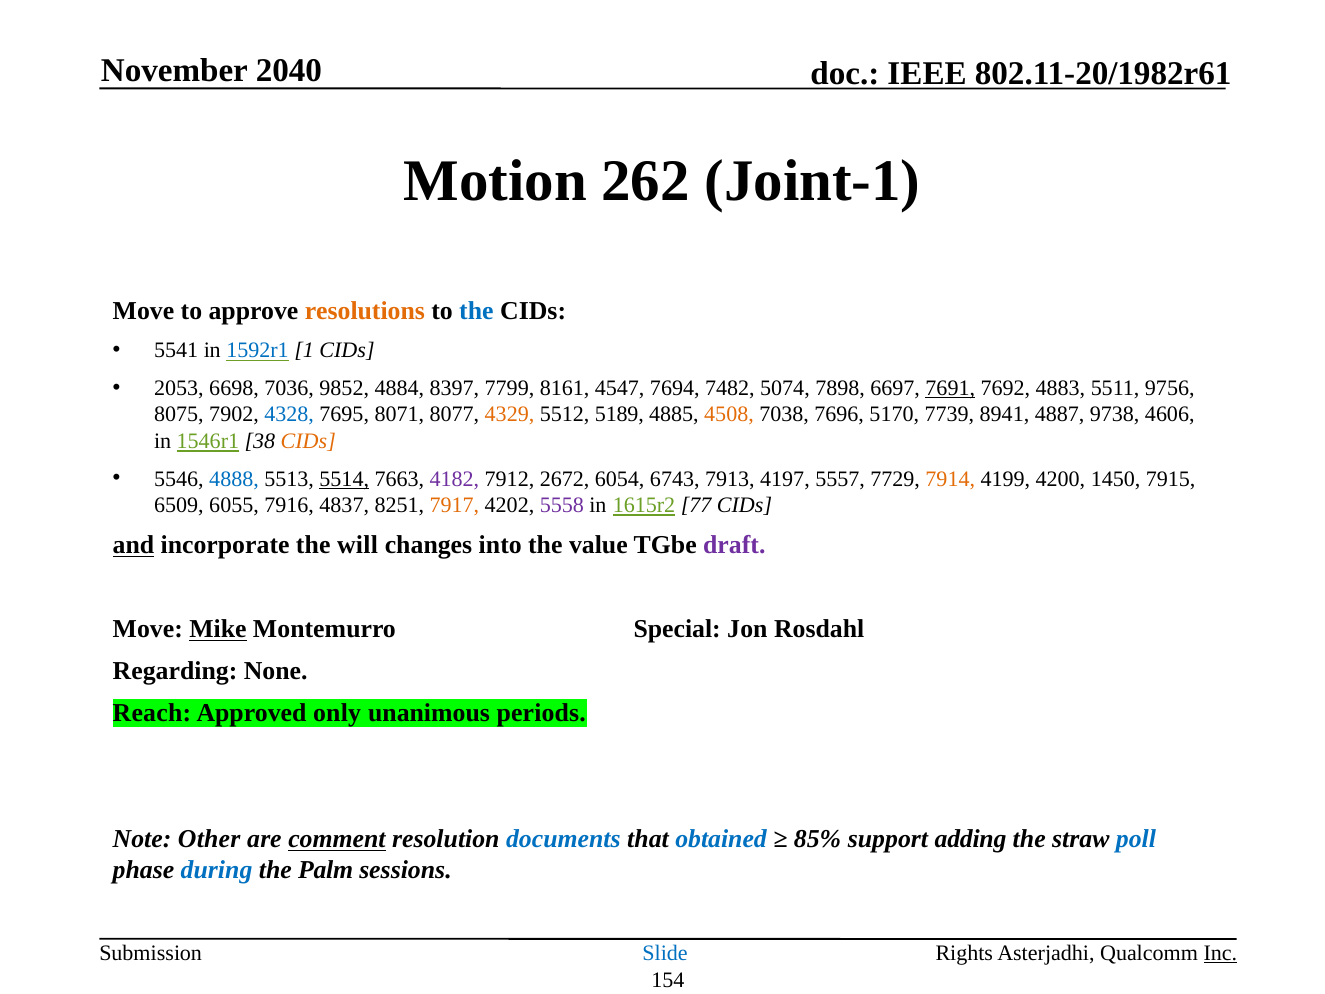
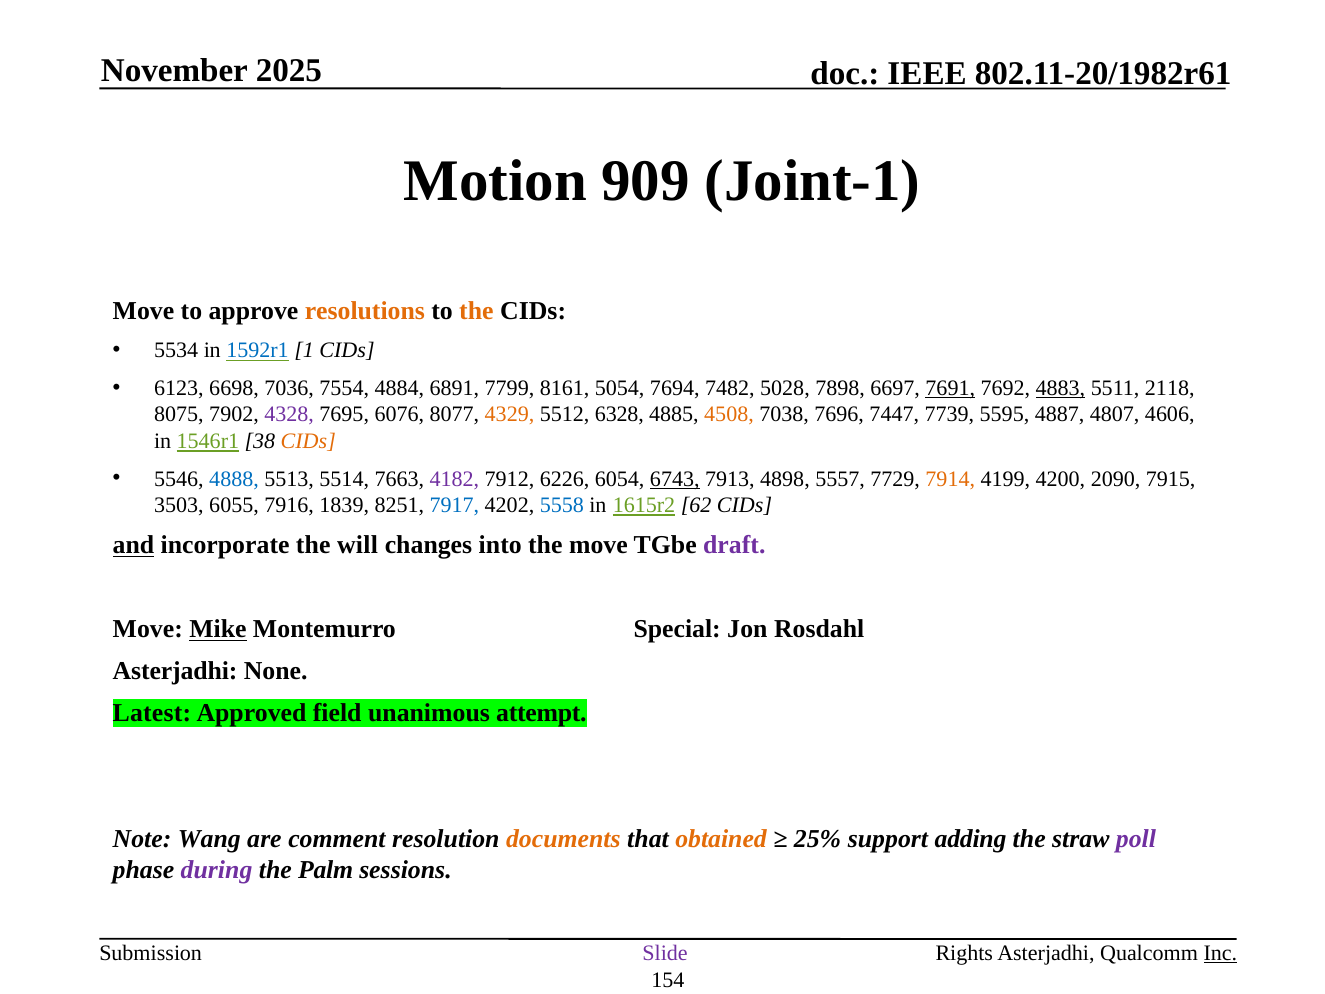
2040: 2040 -> 2025 (289, 70)
262: 262 -> 909 (646, 181)
the colour: blue -> orange (476, 311)
5541: 5541 -> 5534 (176, 351)
2053: 2053 -> 6123 (179, 388)
9852: 9852 -> 7554 (344, 388)
8397: 8397 -> 6891 (454, 388)
4547: 4547 -> 5054 (620, 388)
5074: 5074 -> 5028 (785, 388)
4883 underline: none -> present (1060, 388)
9756: 9756 -> 2118 (1170, 388)
4328 colour: blue -> purple (289, 415)
8071: 8071 -> 6076 (399, 415)
5189: 5189 -> 6328 (619, 415)
5170: 5170 -> 7447 (894, 415)
8941: 8941 -> 5595 (1004, 415)
9738: 9738 -> 4807 (1115, 415)
5514 underline: present -> none (344, 479)
2672: 2672 -> 6226 (565, 479)
6743 underline: none -> present (675, 479)
4197: 4197 -> 4898 (785, 479)
1450: 1450 -> 2090 (1116, 479)
6509: 6509 -> 3503 (179, 505)
4837: 4837 -> 1839 (344, 505)
7917 colour: orange -> blue (454, 505)
5558 colour: purple -> blue (562, 505)
77: 77 -> 62 (696, 505)
the value: value -> move (598, 545)
Regarding: Regarding -> Asterjadhi (175, 671)
Reach: Reach -> Latest (152, 713)
only: only -> field (337, 713)
periods: periods -> attempt (541, 713)
Other: Other -> Wang (209, 839)
comment underline: present -> none (337, 839)
documents colour: blue -> orange (563, 839)
obtained colour: blue -> orange (721, 839)
85%: 85% -> 25% (818, 839)
poll colour: blue -> purple (1136, 839)
during colour: blue -> purple (217, 870)
Slide colour: blue -> purple (665, 953)
